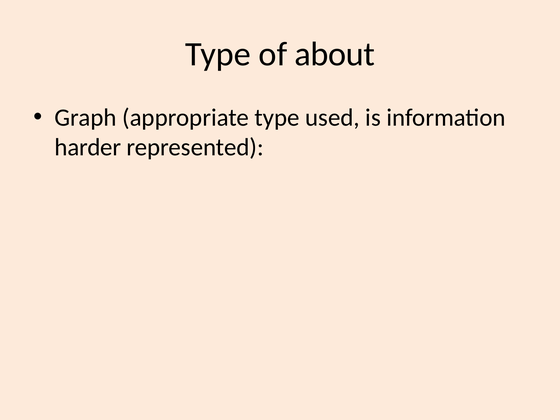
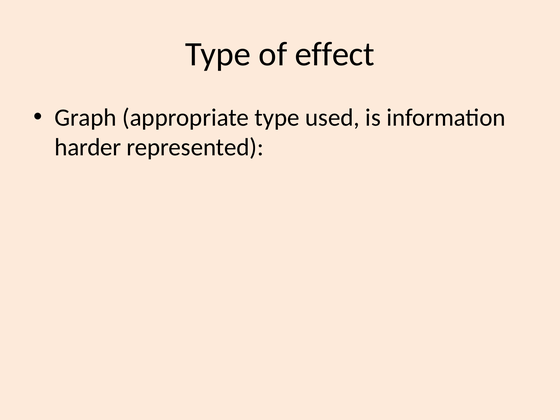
about: about -> effect (335, 54)
